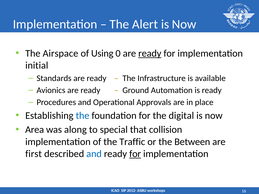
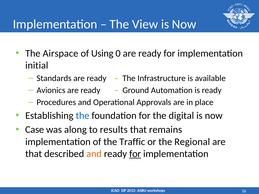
Alert: Alert -> View (145, 24)
ready underline: present -> none (150, 53)
Area: Area -> Case (35, 130)
special: special -> results (114, 130)
collision: collision -> remains (166, 130)
Between: Between -> Regional (192, 142)
first: first -> that (34, 154)
and colour: blue -> orange (94, 154)
